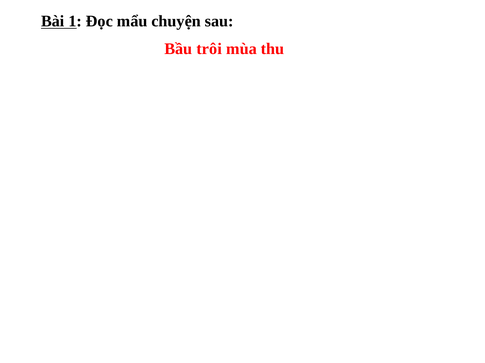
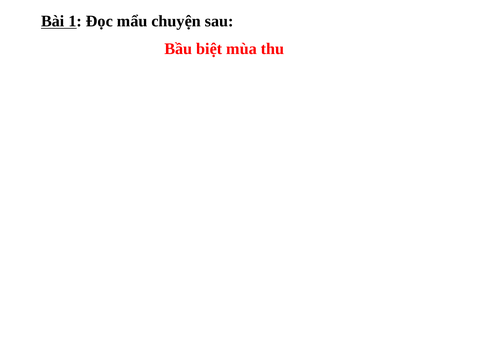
trôi: trôi -> biệt (209, 49)
